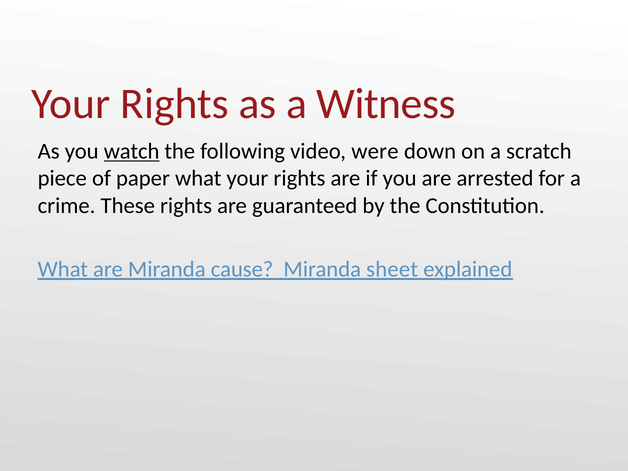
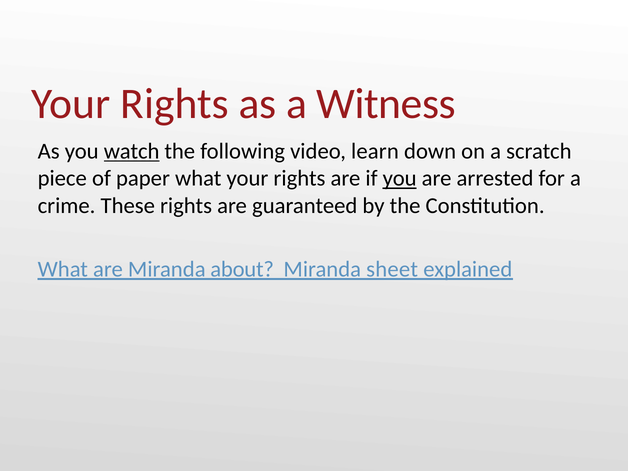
were: were -> learn (375, 151)
you underline: none -> present (400, 178)
cause: cause -> about (242, 269)
